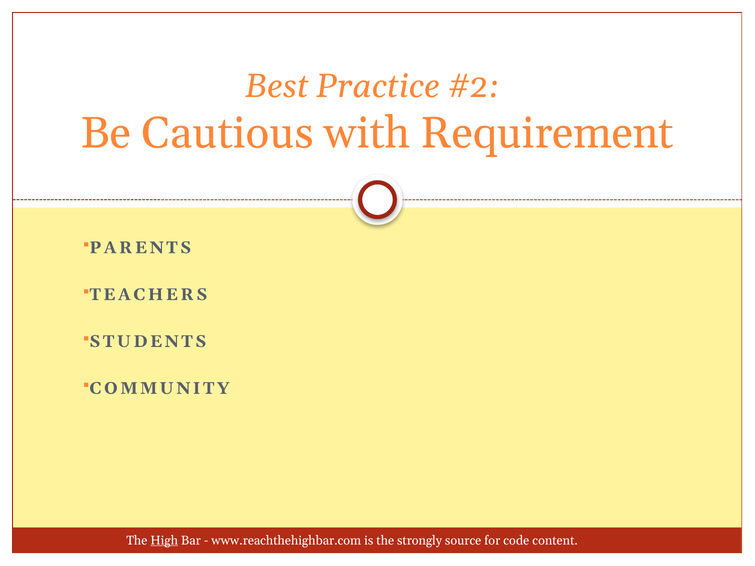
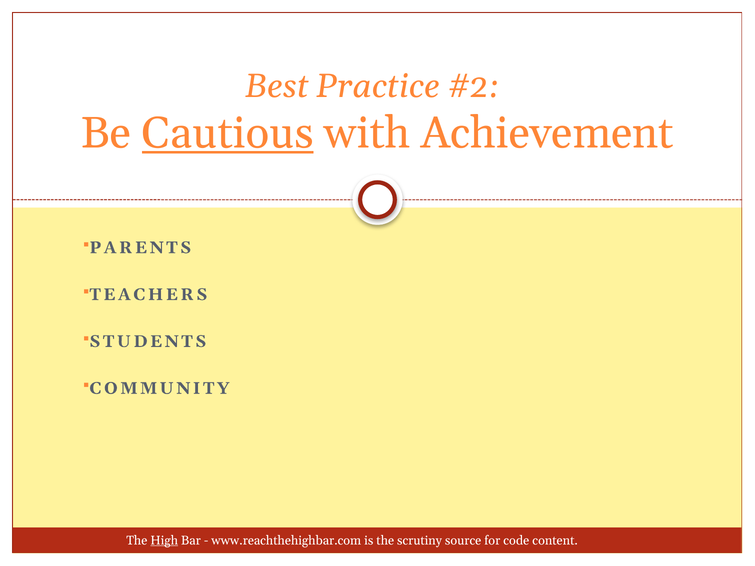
Cautious underline: none -> present (228, 133)
Requirement: Requirement -> Achievement (547, 133)
strongly: strongly -> scrutiny (420, 541)
